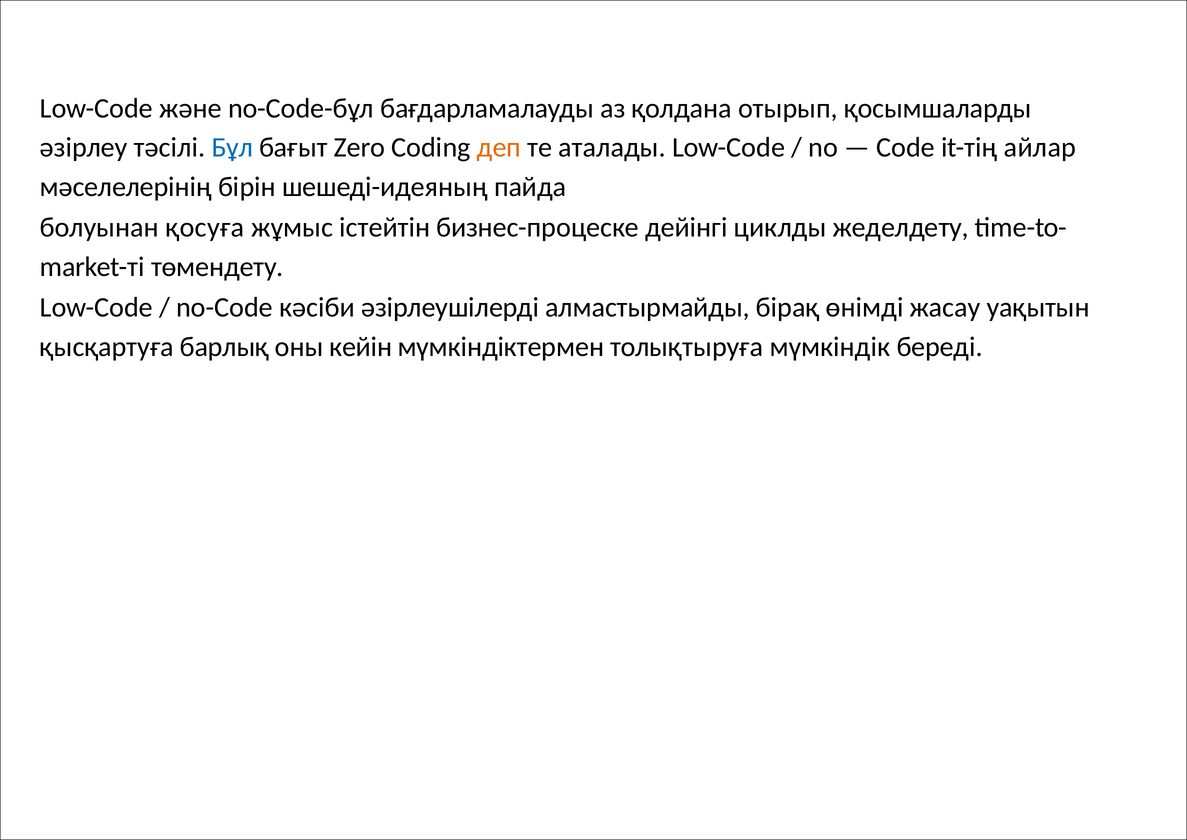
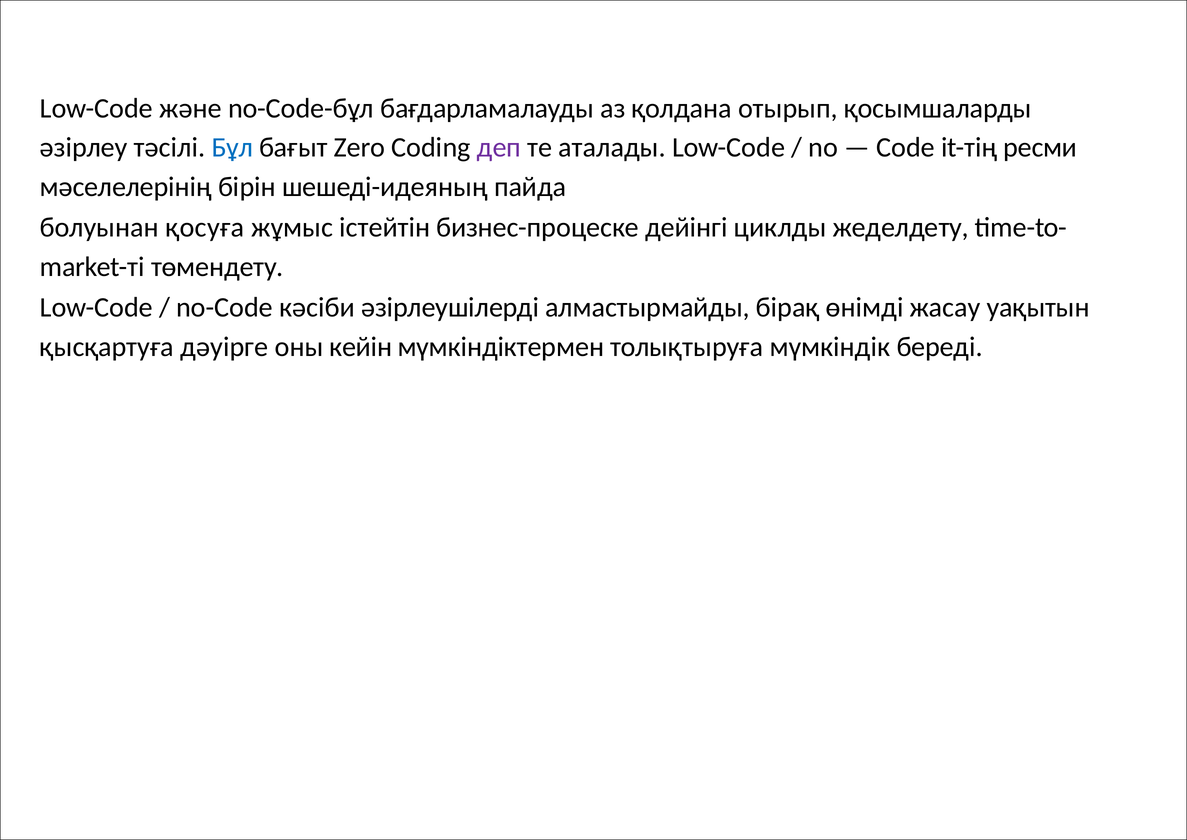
деп colour: orange -> purple (499, 148)
айлар: айлар -> ресми (1040, 148)
барлық: барлық -> дәуірге (224, 347)
